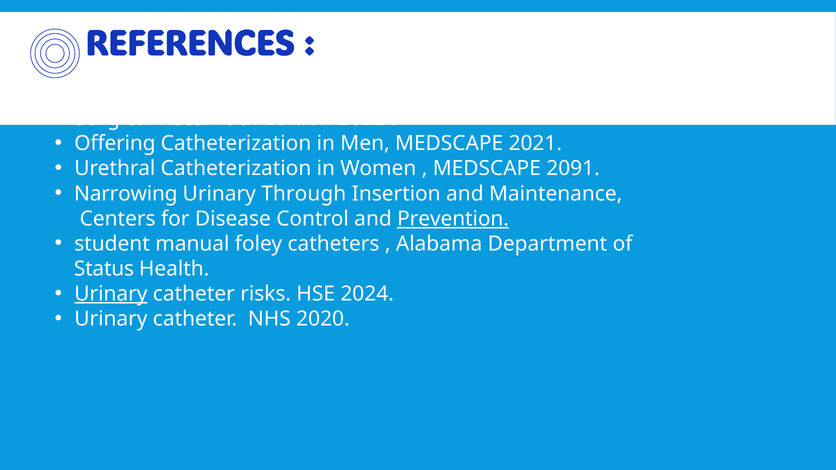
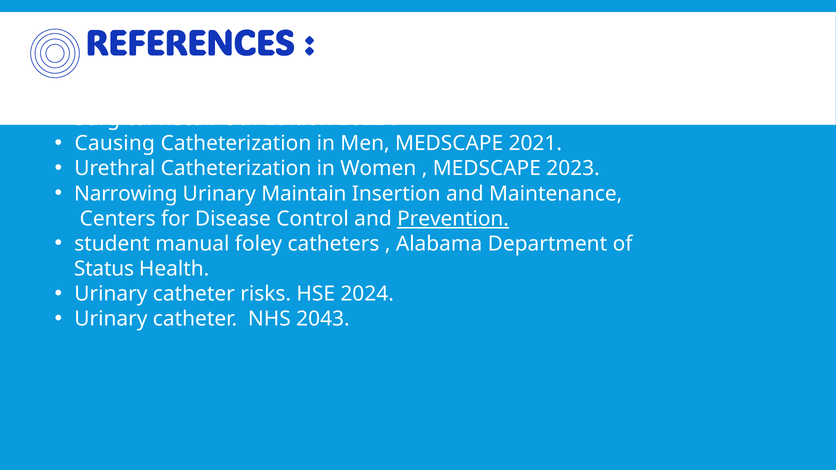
Offering: Offering -> Causing (115, 144)
2091: 2091 -> 2023 (573, 169)
Through: Through -> Maintain (304, 194)
Urinary underline: present -> none (111, 294)
2020: 2020 -> 2043 (323, 319)
